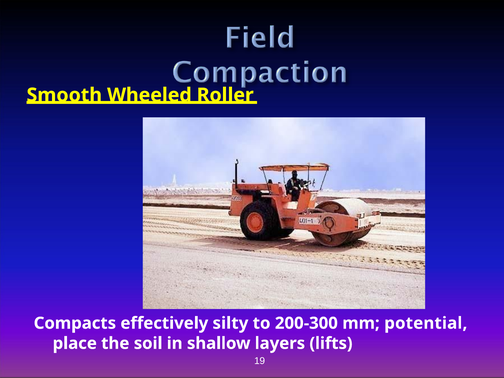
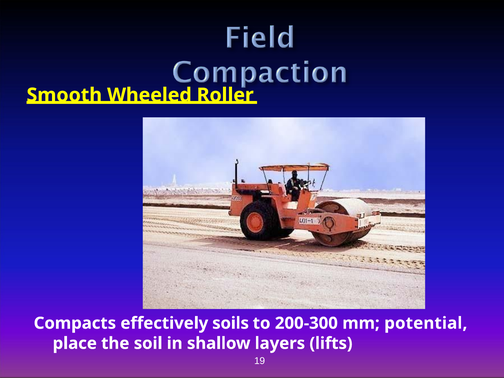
silty: silty -> soils (231, 323)
